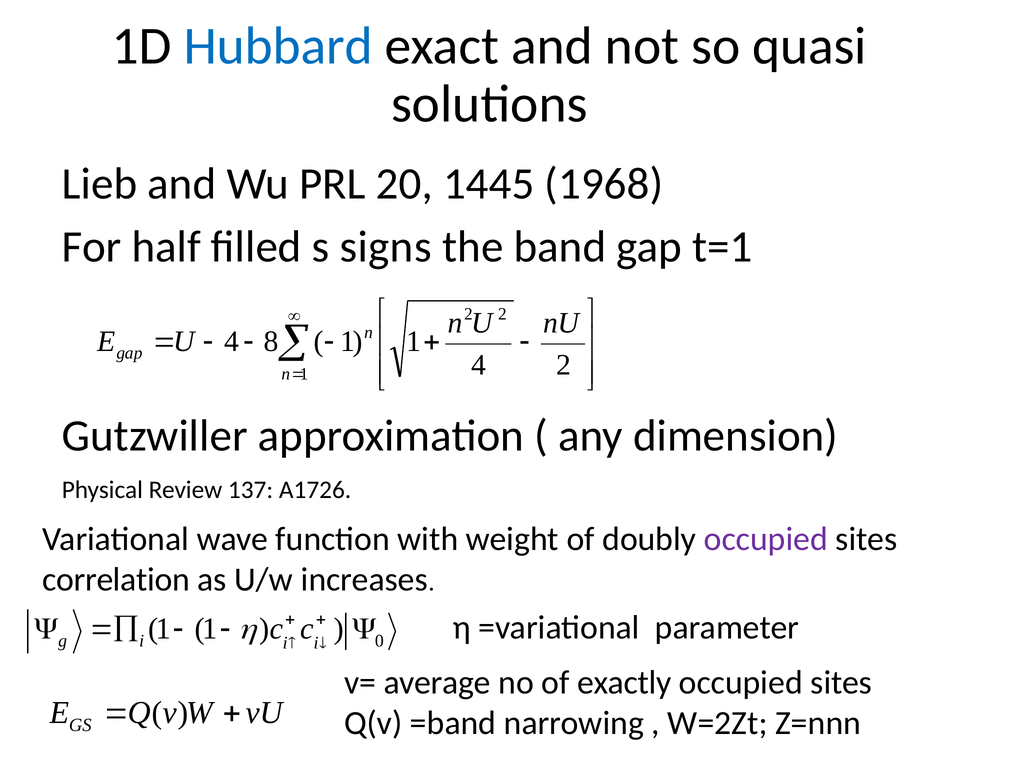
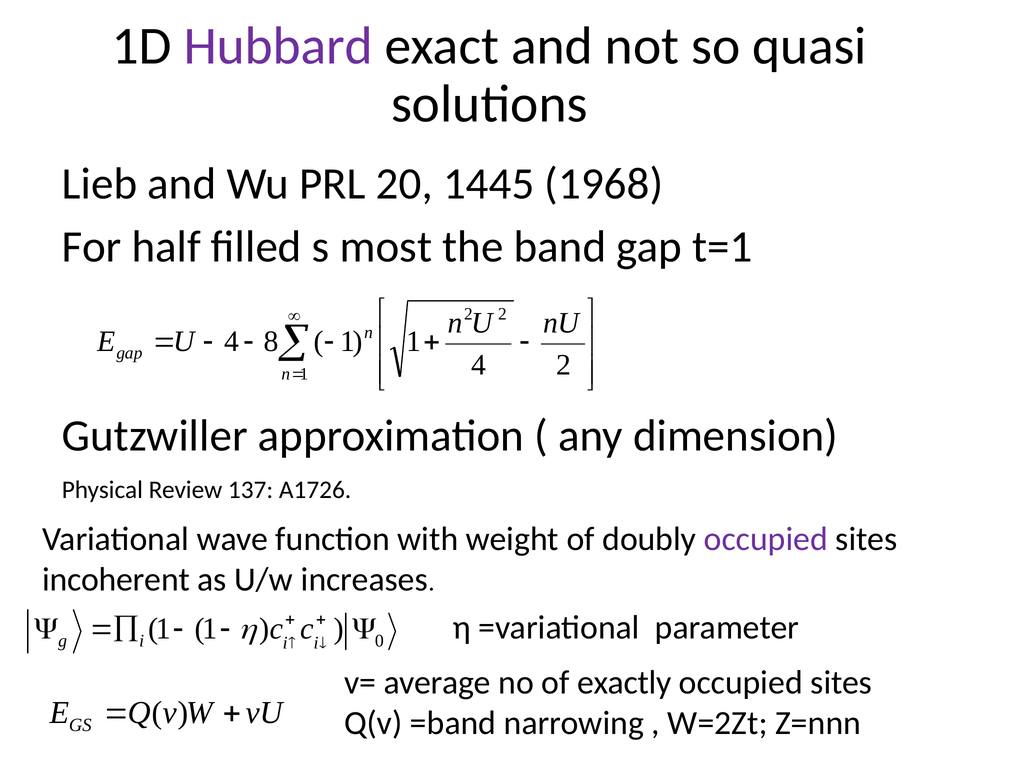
Hubbard colour: blue -> purple (278, 46)
signs: signs -> most (386, 247)
correlation: correlation -> incoherent (116, 579)
